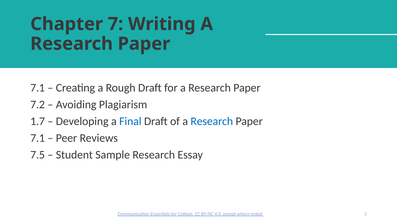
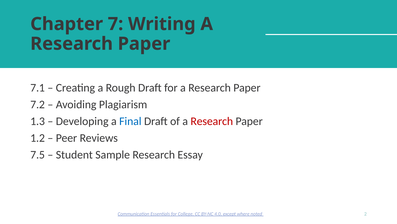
1.7: 1.7 -> 1.3 (38, 121)
Research colour: blue -> red (212, 121)
7.1: 7.1 -> 1.2 (38, 138)
